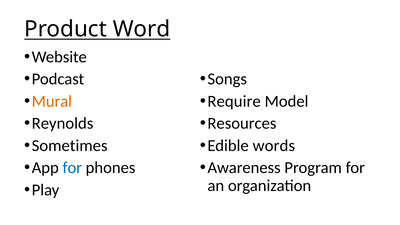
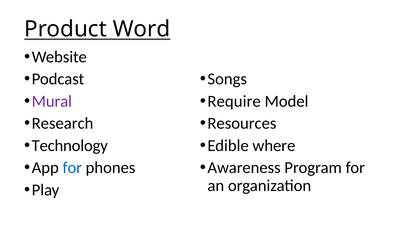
Mural colour: orange -> purple (52, 101)
Reynolds: Reynolds -> Research (63, 123)
Sometimes: Sometimes -> Technology (70, 146)
words: words -> where (274, 146)
